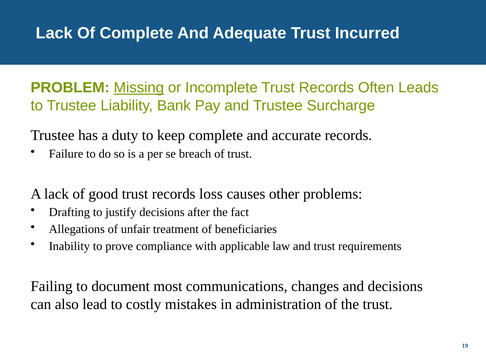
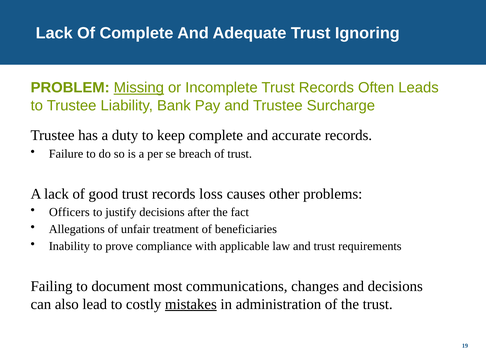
Incurred: Incurred -> Ignoring (367, 33)
Drafting: Drafting -> Officers (69, 213)
mistakes underline: none -> present (191, 305)
